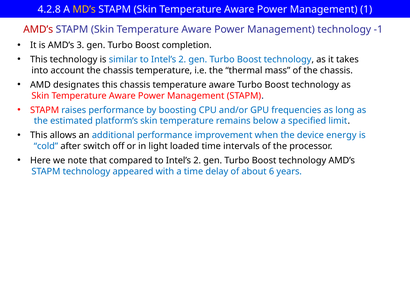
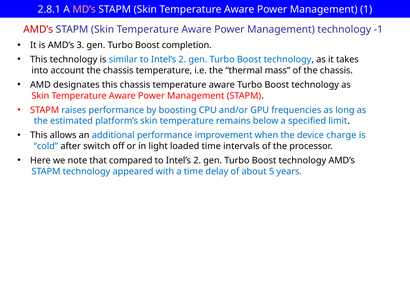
4.2.8: 4.2.8 -> 2.8.1 (49, 10)
MD’s colour: yellow -> pink (84, 10)
energy: energy -> charge (341, 135)
6: 6 -> 5 (272, 172)
